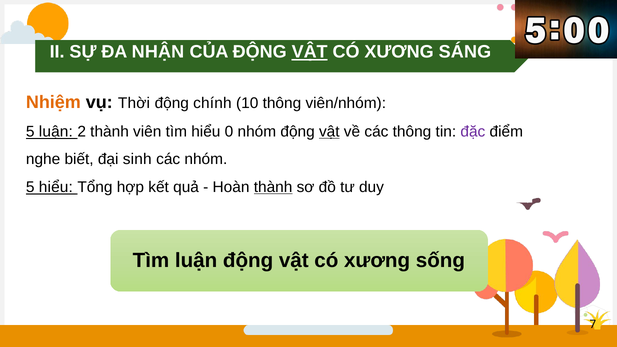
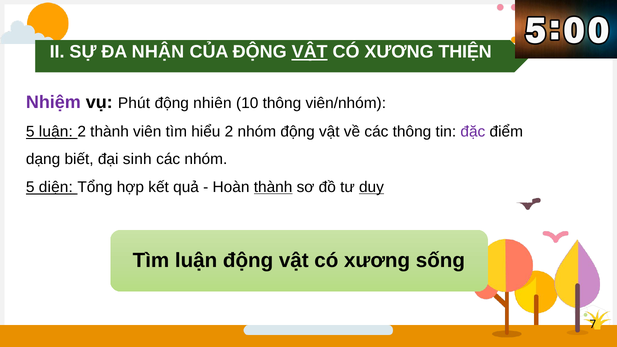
SÁNG: SÁNG -> THIỆN (465, 52)
Nhiệm colour: orange -> purple (53, 102)
Thời: Thời -> Phút (134, 103)
chính: chính -> nhiên (212, 103)
hiểu 0: 0 -> 2 (229, 132)
vật underline: present -> none (329, 132)
nghe: nghe -> dạng (43, 159)
5 hiểu: hiểu -> diện (56, 187)
duy underline: none -> present (371, 187)
